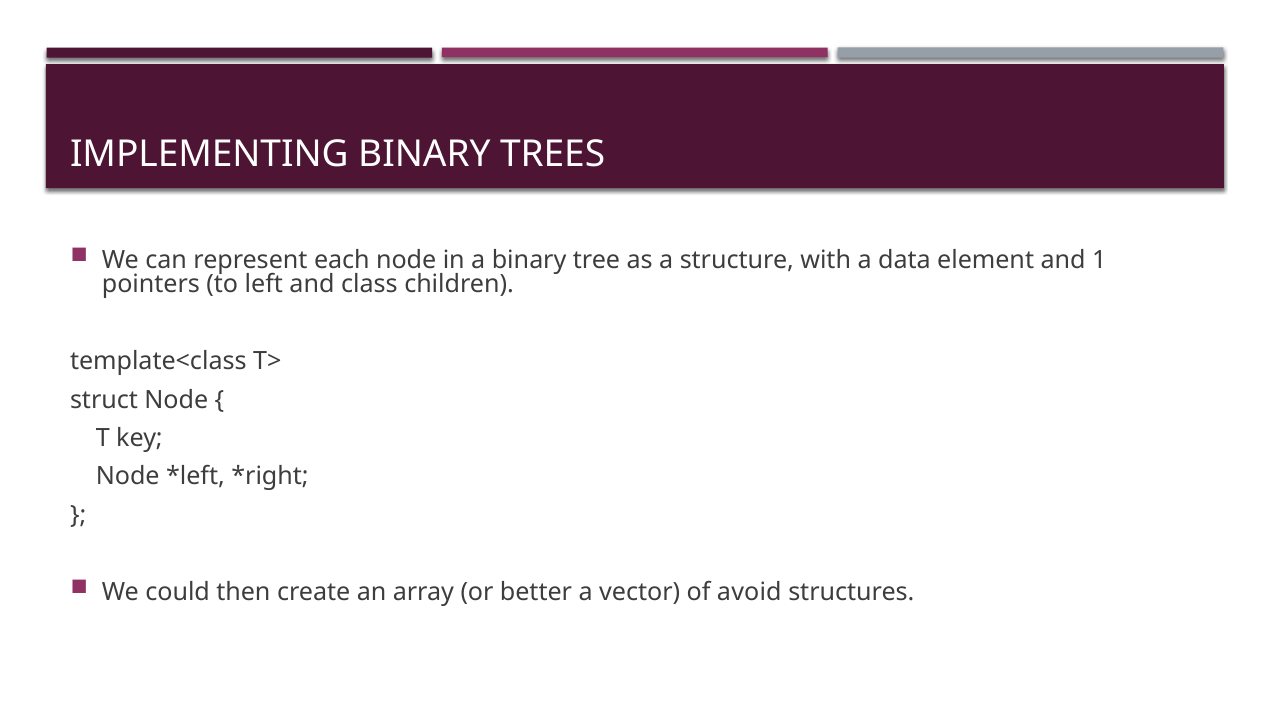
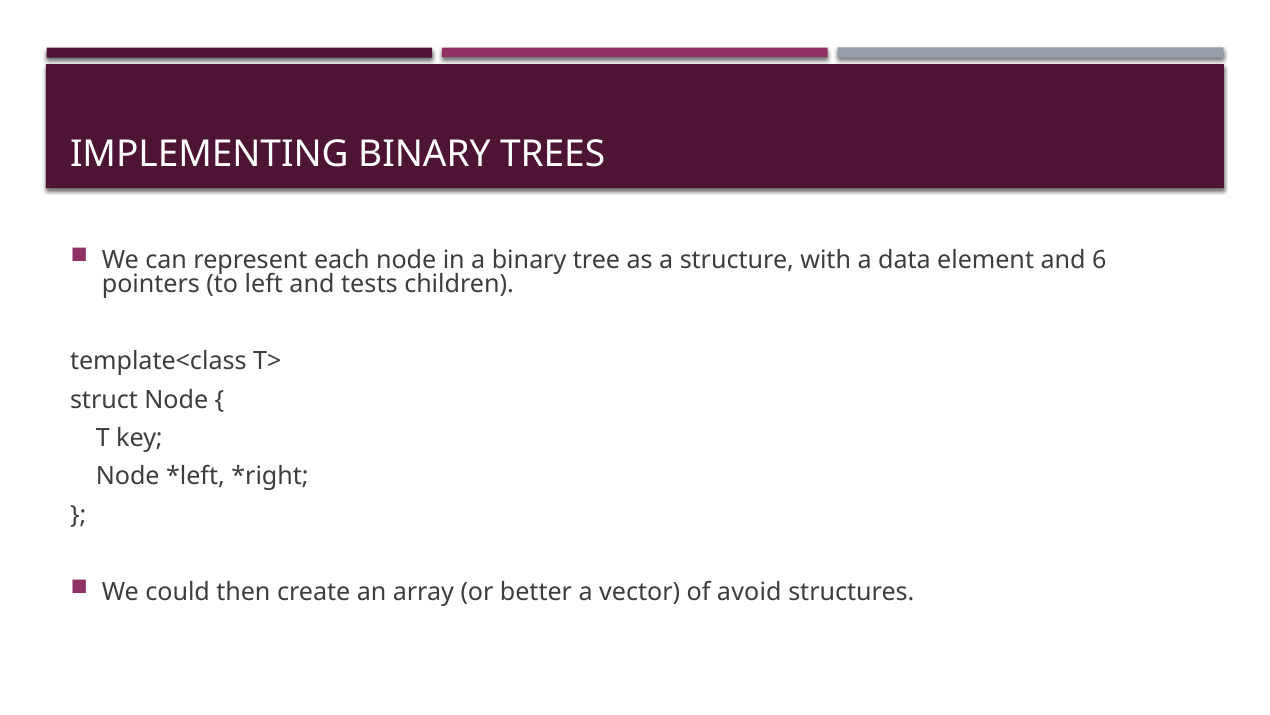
1: 1 -> 6 (1099, 260)
class: class -> tests (369, 284)
